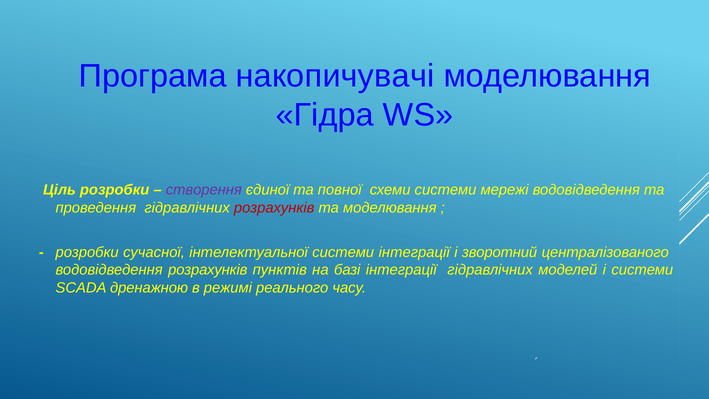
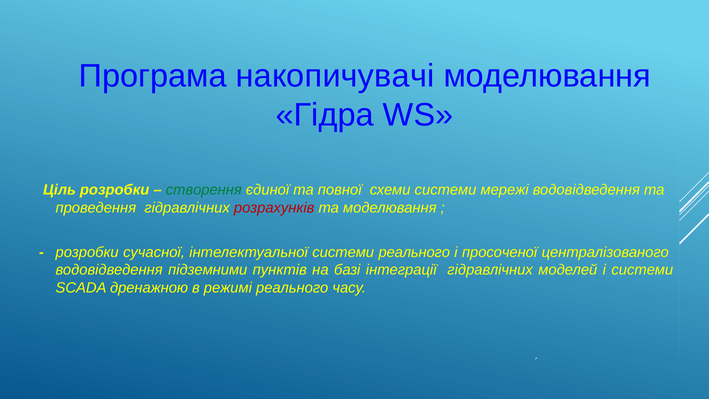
створення colour: purple -> green (204, 190)
системи інтеграції: інтеграції -> реального (414, 252)
зворотний: зворотний -> просоченої (500, 252)
водовідведення розрахунків: розрахунків -> підземними (208, 270)
